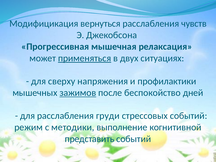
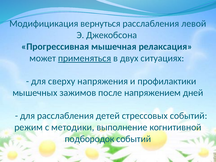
чувств: чувств -> левой (194, 24)
зажимов underline: present -> none (78, 93)
беспокойство: беспокойство -> напряжением (152, 93)
груди: груди -> детей (108, 116)
представить: представить -> подбородок (90, 139)
